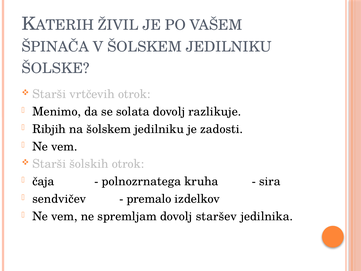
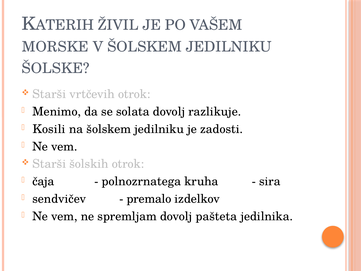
ŠPINAČA: ŠPINAČA -> MORSKE (55, 47)
Ribjih: Ribjih -> Kosili (49, 129)
staršev: staršev -> pašteta (216, 216)
